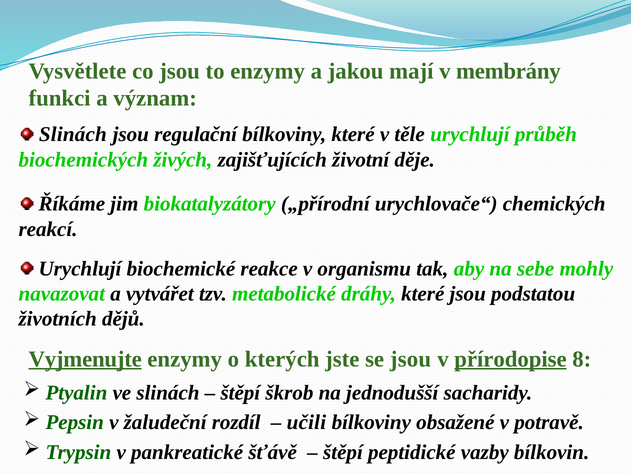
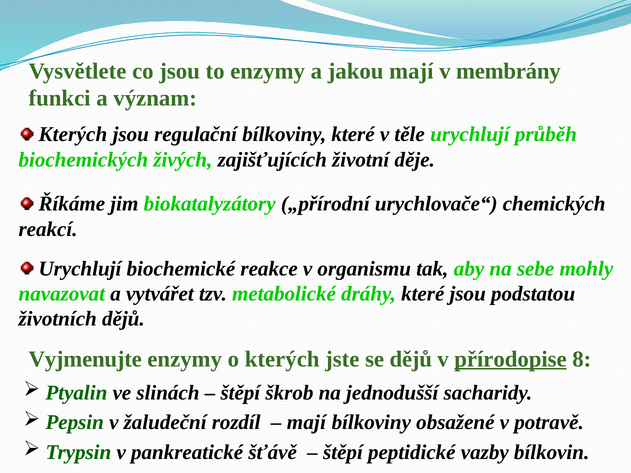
Slinách: Slinách -> Kterých (73, 135)
Vyjmenujte underline: present -> none (85, 359)
se jsou: jsou -> dějů (411, 359)
učili: učili -> mají (306, 423)
